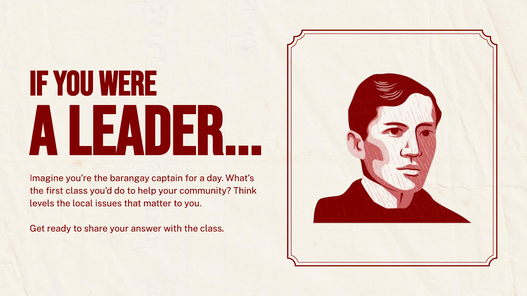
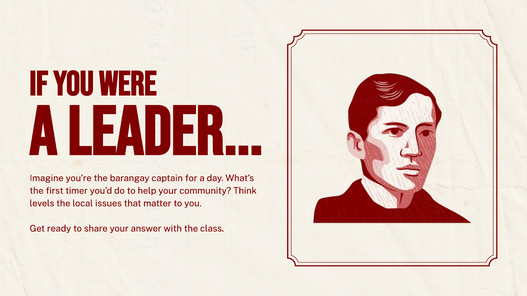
first class: class -> timer (77, 191)
